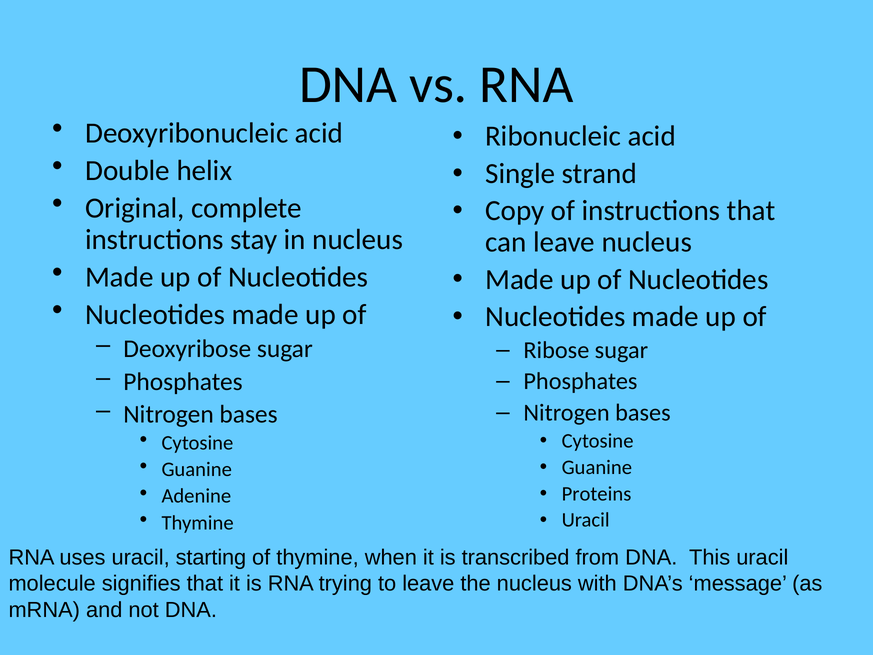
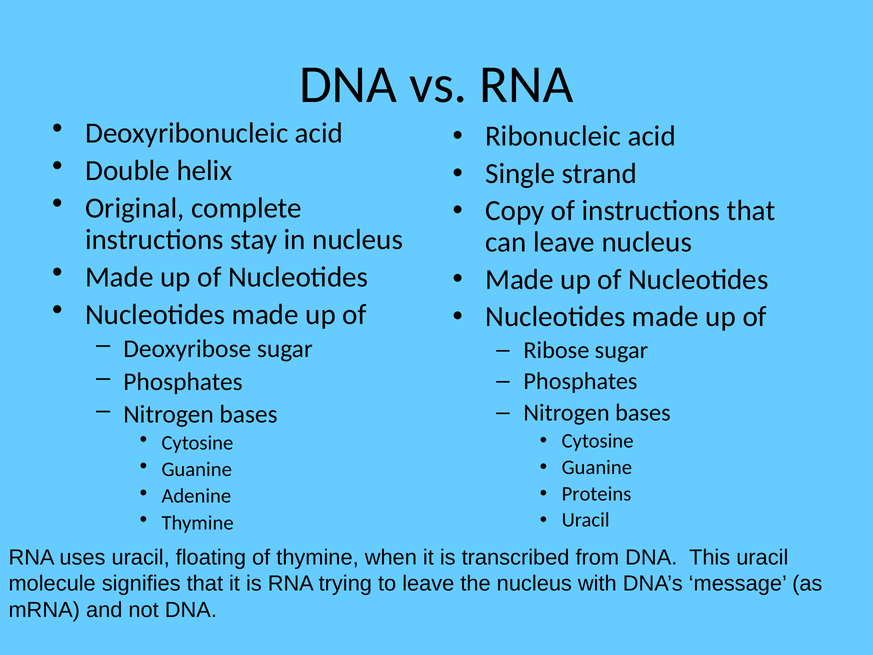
starting: starting -> floating (211, 557)
